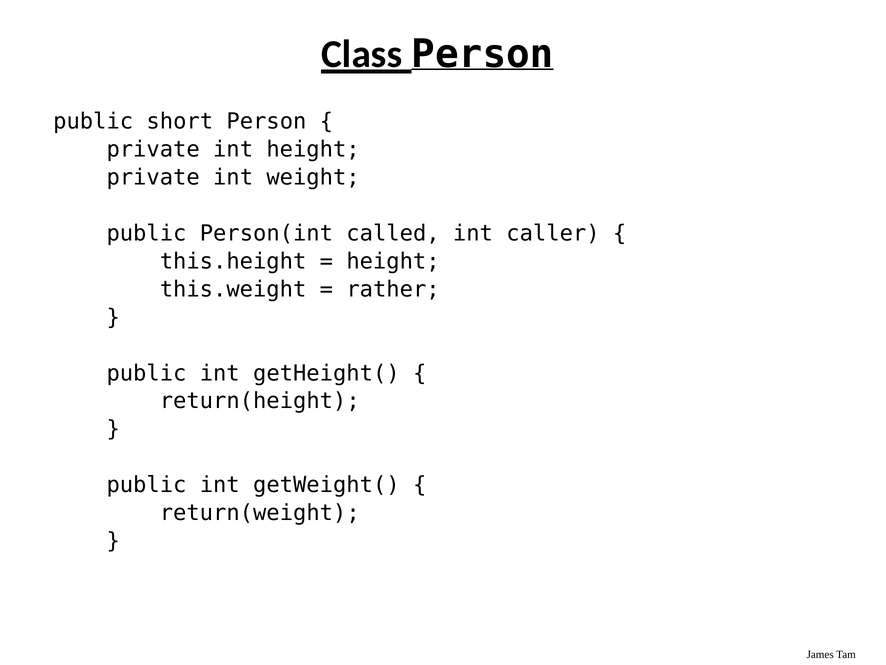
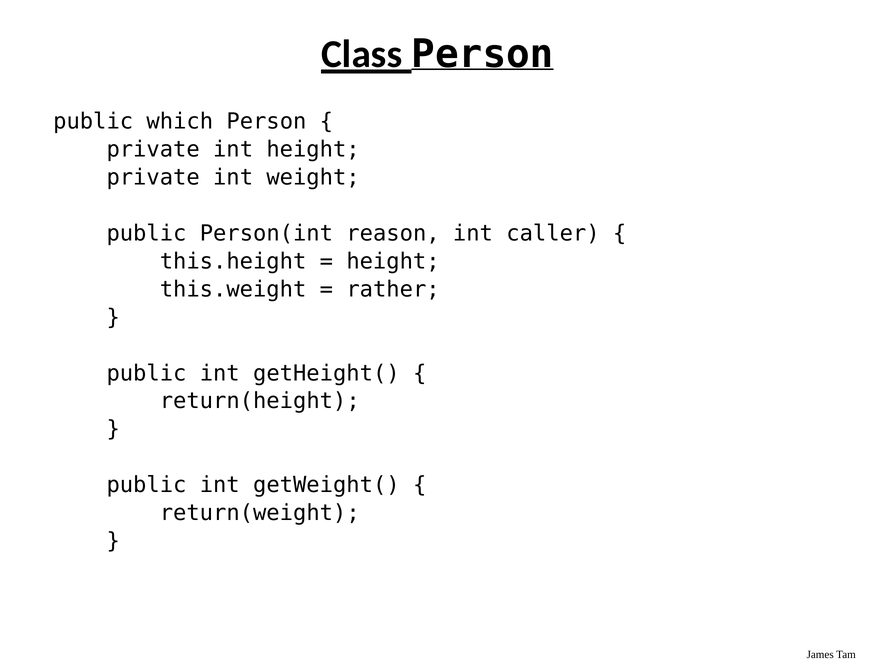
short: short -> which (180, 122)
called: called -> reason (393, 233)
